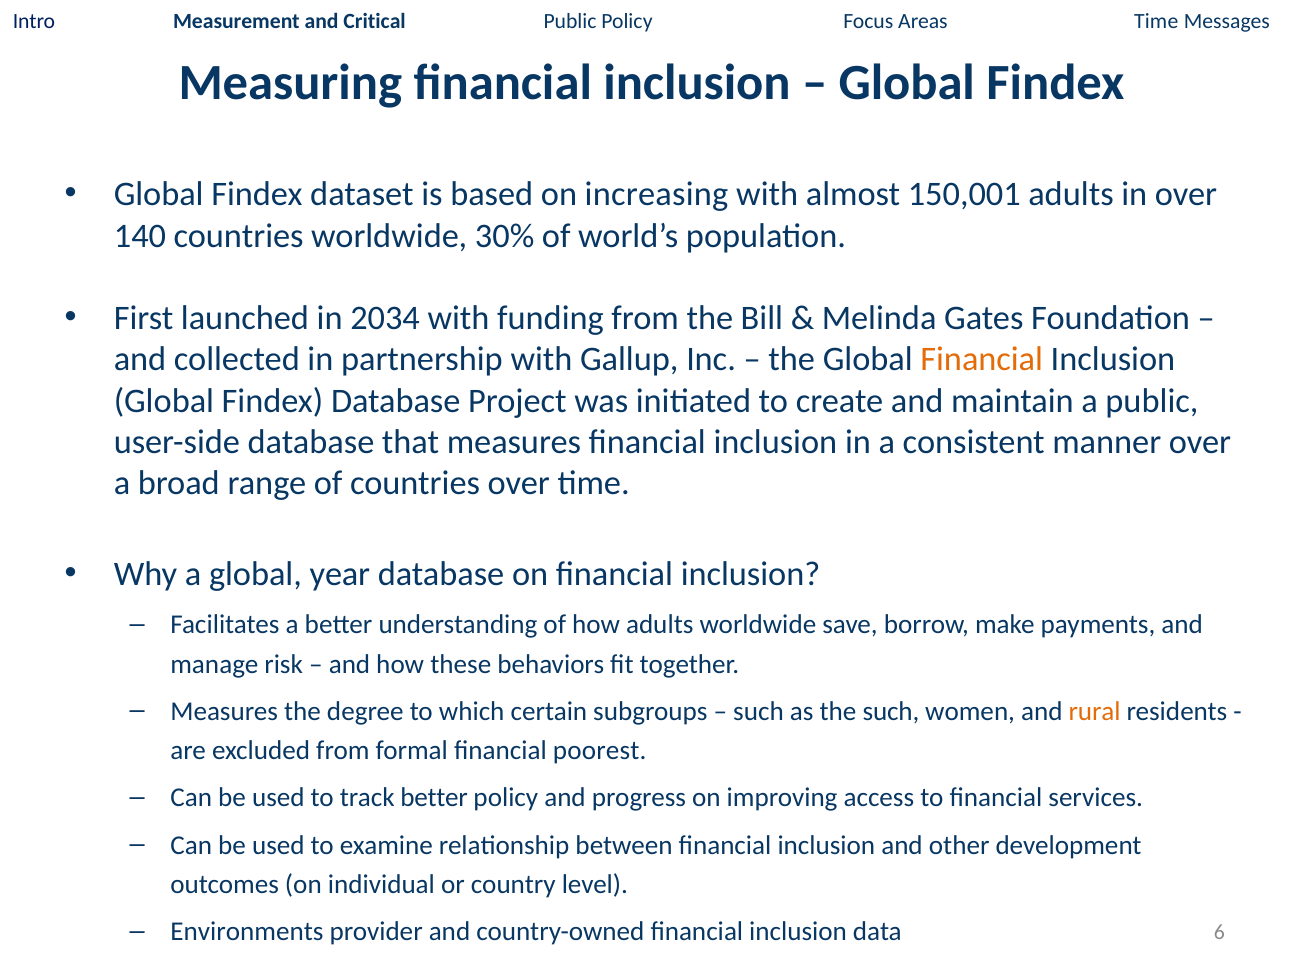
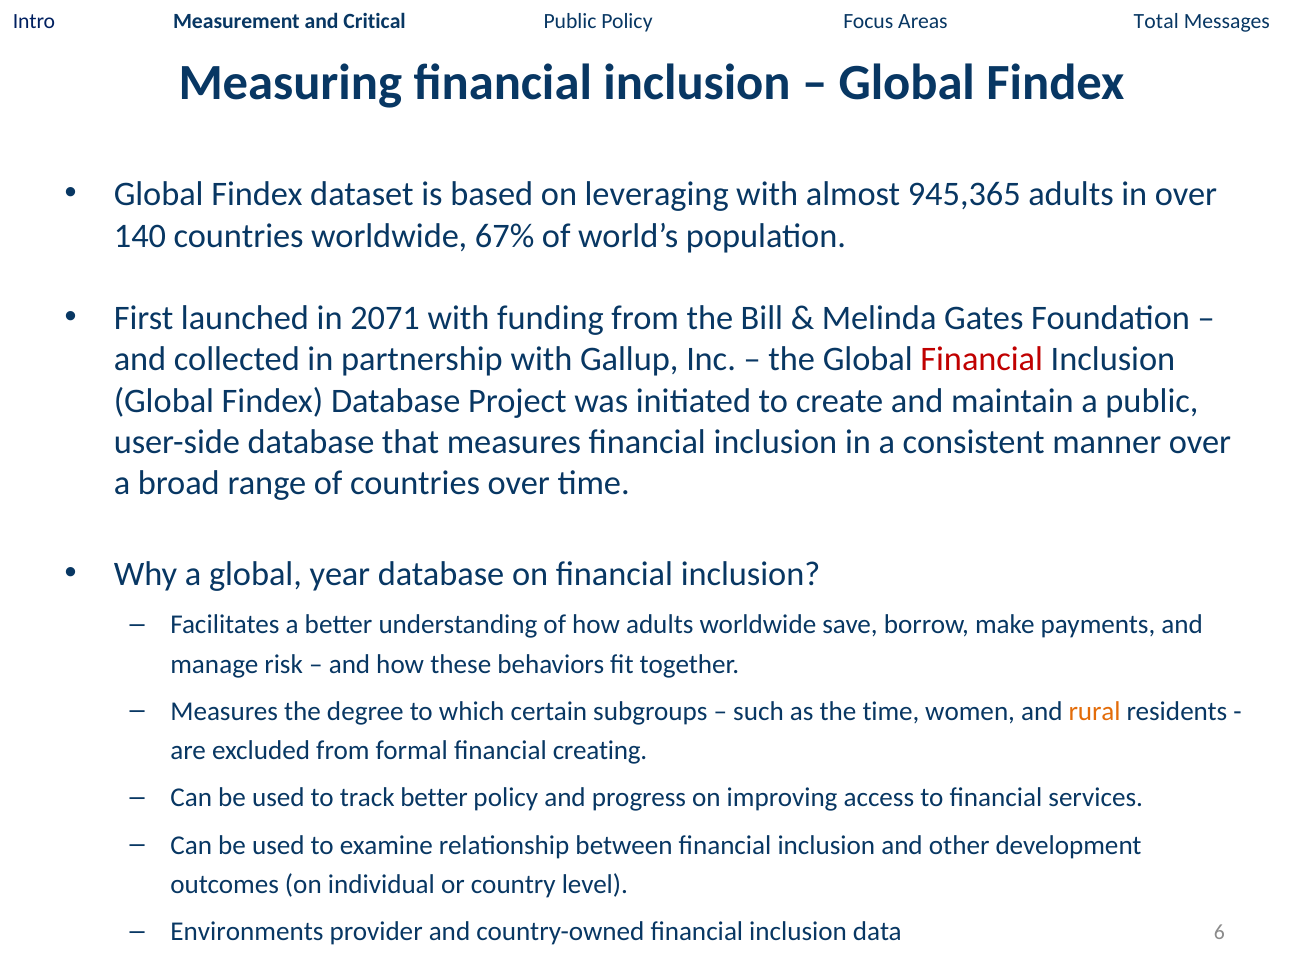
Areas Time: Time -> Total (1156, 21)
increasing: increasing -> leveraging (657, 195)
150,001: 150,001 -> 945,365 (964, 195)
30%: 30% -> 67% (505, 236)
2034: 2034 -> 2071 (385, 318)
Financial colour: orange -> red (982, 360)
the such: such -> time (891, 712)
poorest: poorest -> creating (600, 751)
